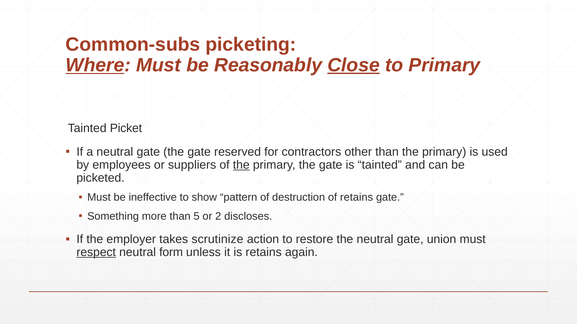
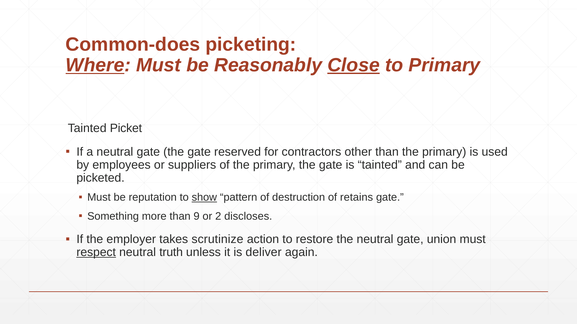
Common-subs: Common-subs -> Common-does (133, 44)
the underline: present -> none (241, 165)
ineffective: ineffective -> reputation (153, 198)
show underline: none -> present (204, 198)
5: 5 -> 9 (197, 216)
form: form -> truth (171, 253)
is retains: retains -> deliver (264, 253)
